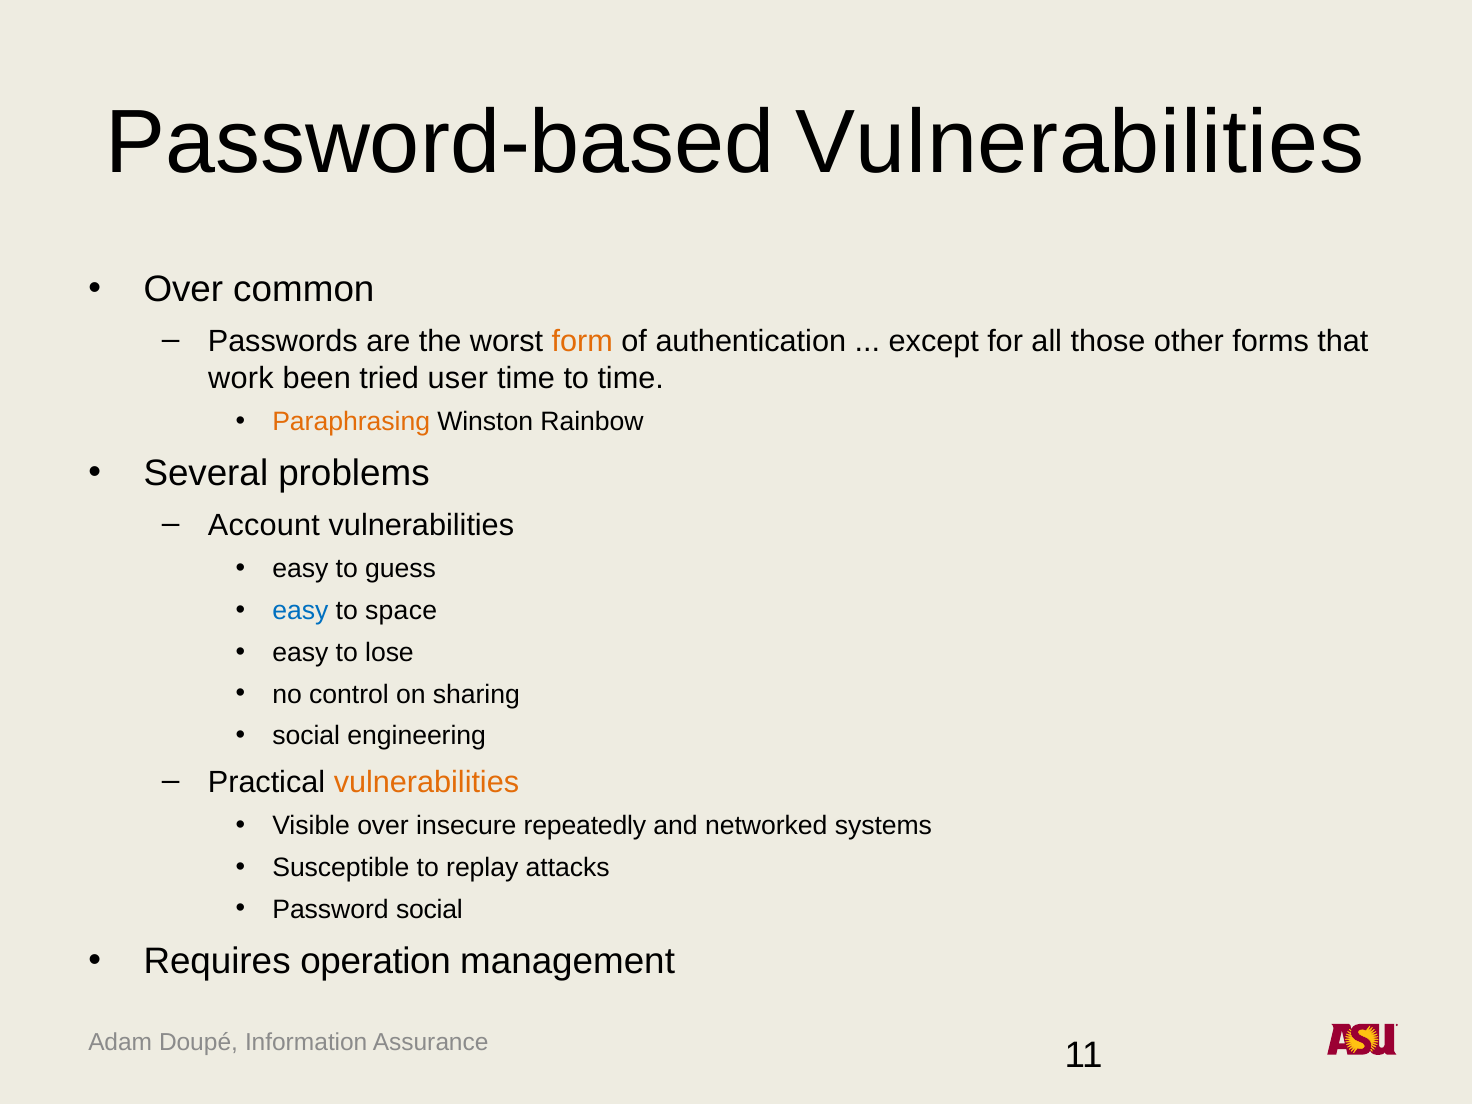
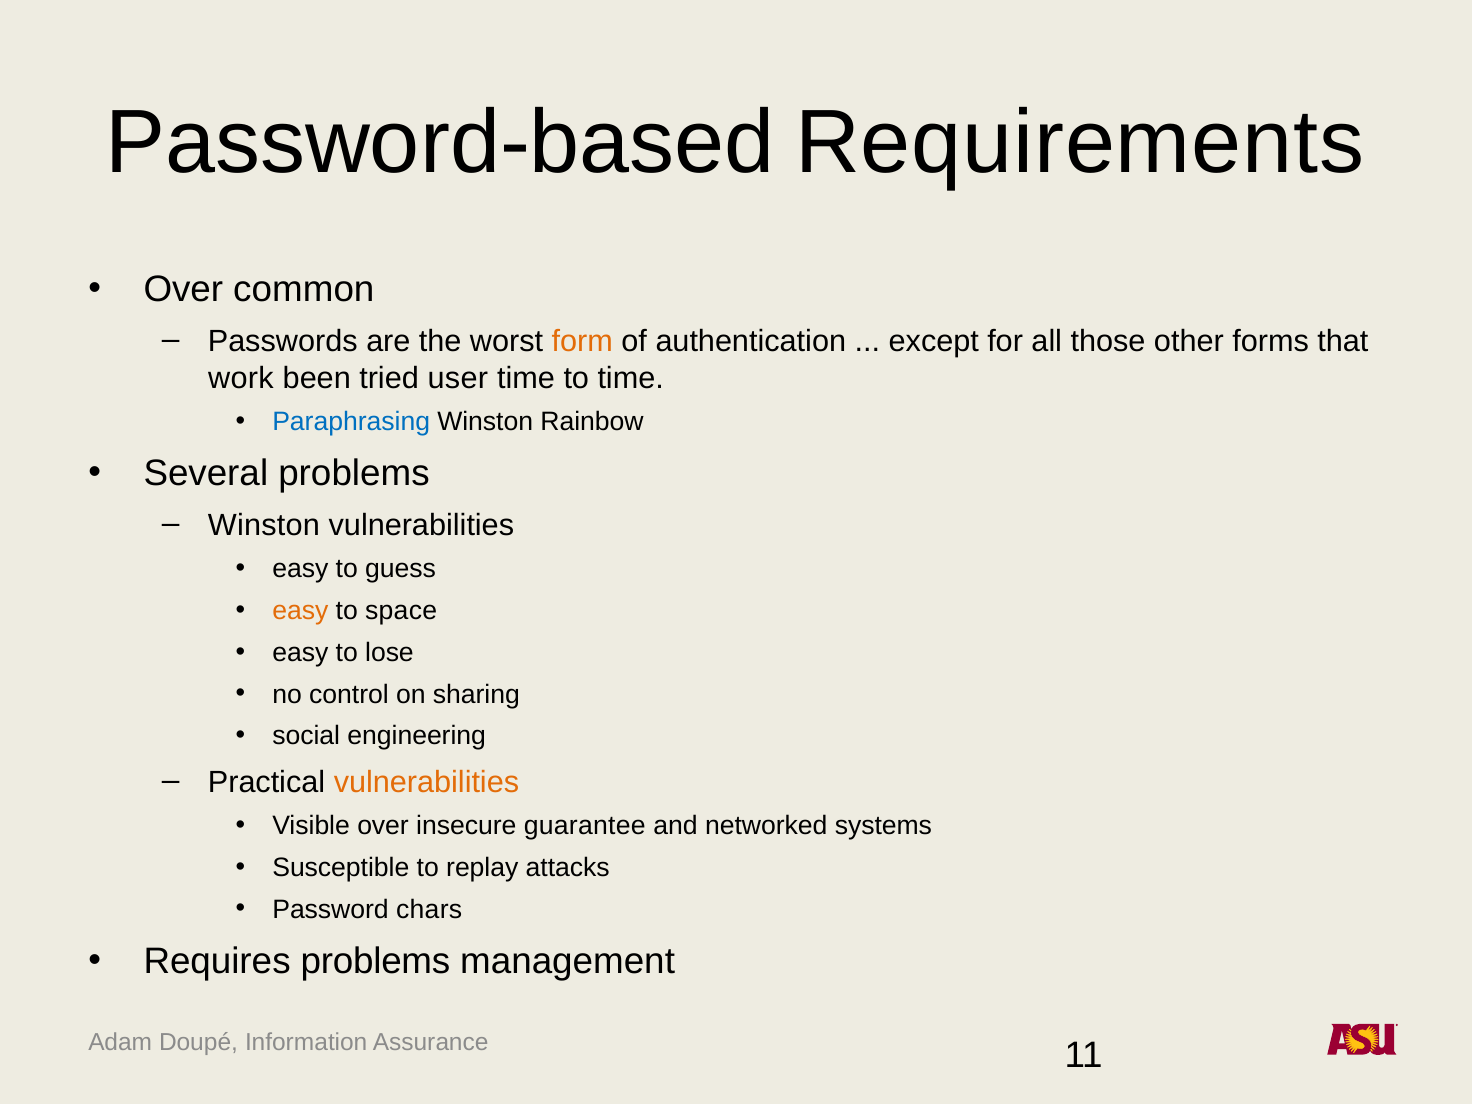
Password-based Vulnerabilities: Vulnerabilities -> Requirements (1080, 142)
Paraphrasing colour: orange -> blue (351, 422)
Account: Account -> Winston (264, 525)
easy colour: blue -> orange (300, 611)
repeatedly: repeatedly -> guarantee (585, 826)
Password social: social -> chars (429, 909)
Requires operation: operation -> problems (376, 961)
